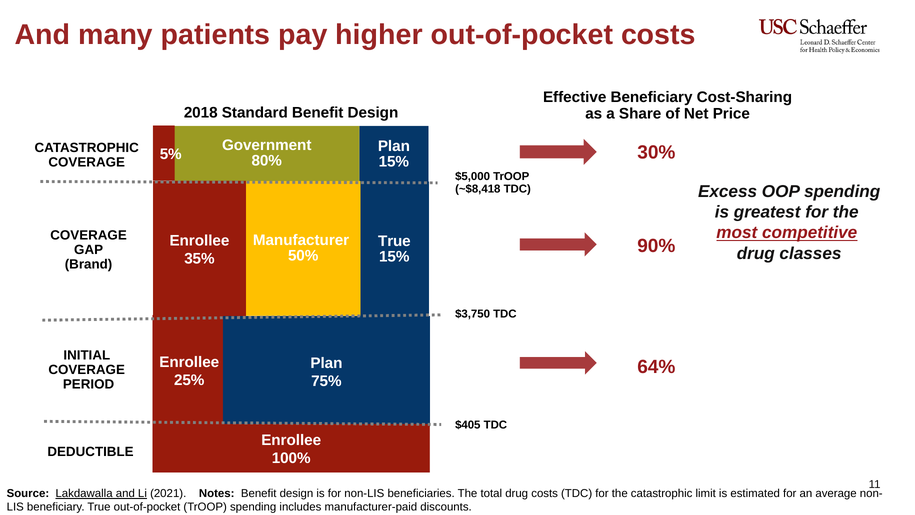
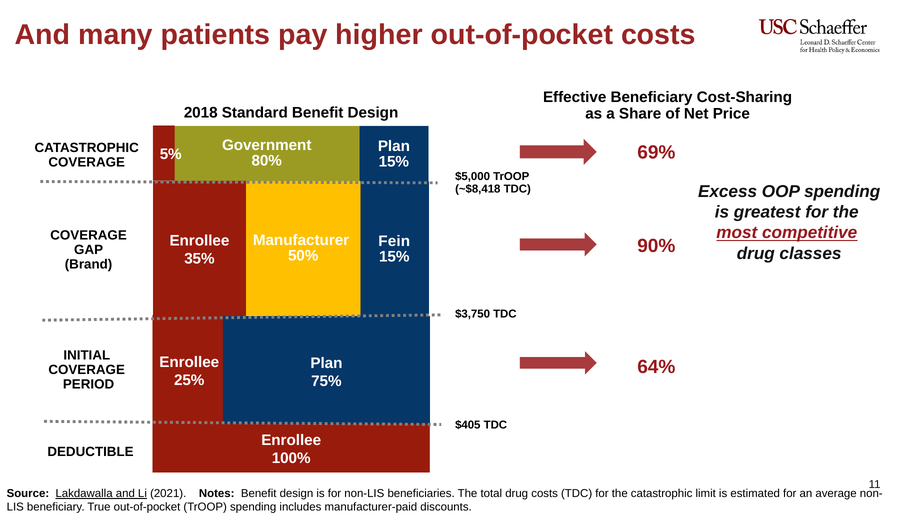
30%: 30% -> 69% (656, 152)
True: True -> Fein (394, 241)
